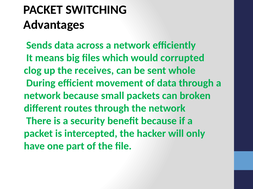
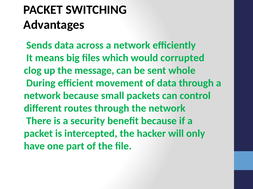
receives: receives -> message (94, 71)
broken: broken -> control (195, 96)
